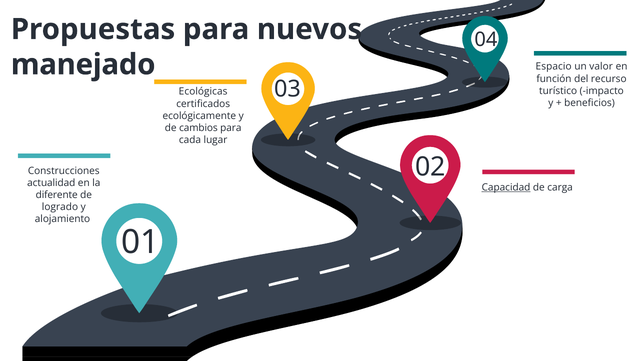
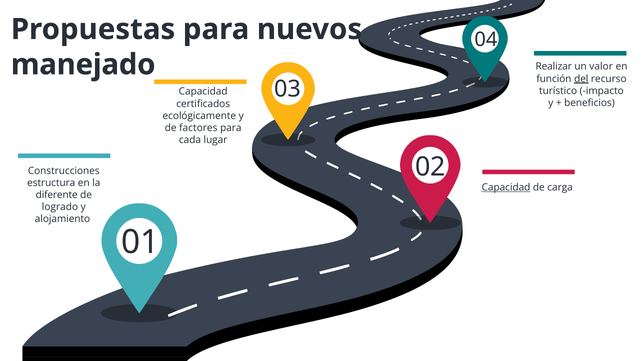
Espacio: Espacio -> Realizar (554, 67)
del underline: none -> present (581, 79)
Ecológicas: Ecológicas -> Capacidad (203, 92)
cambios: cambios -> factores (198, 128)
actualidad: actualidad -> estructura (51, 183)
